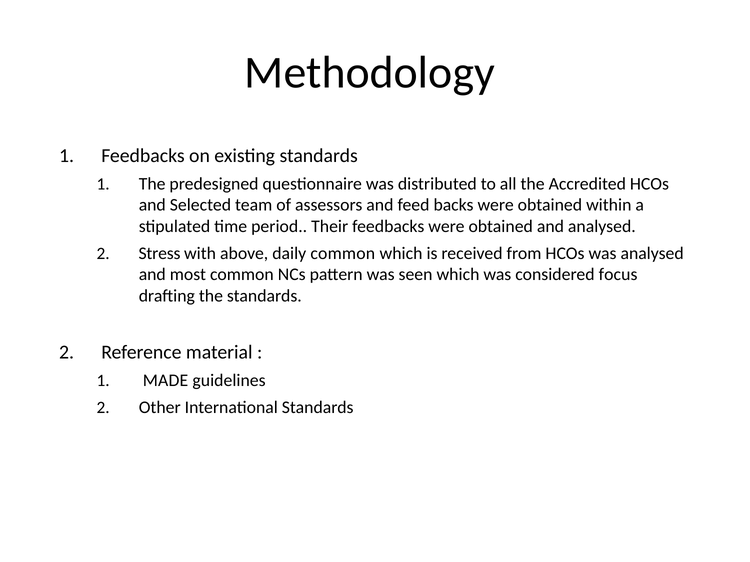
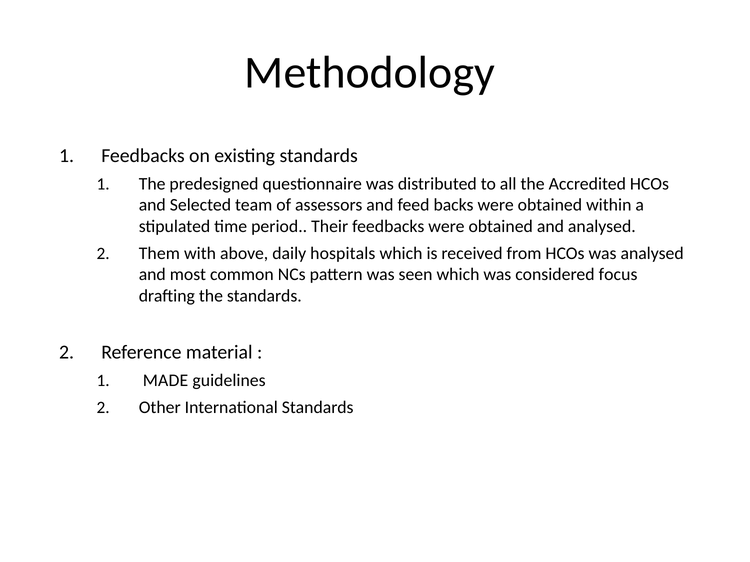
Stress: Stress -> Them (159, 253)
daily common: common -> hospitals (343, 253)
